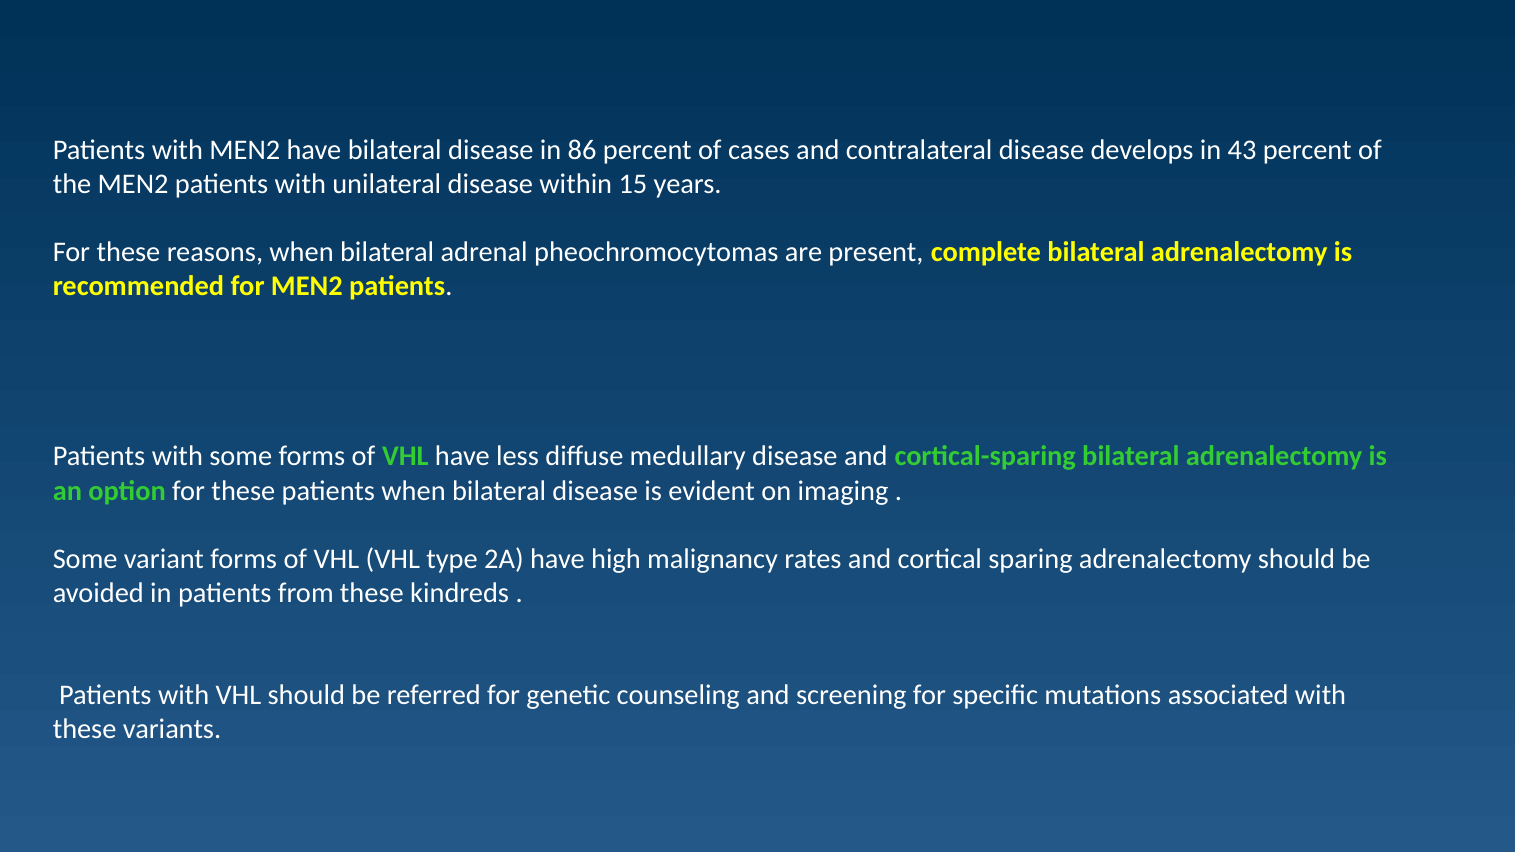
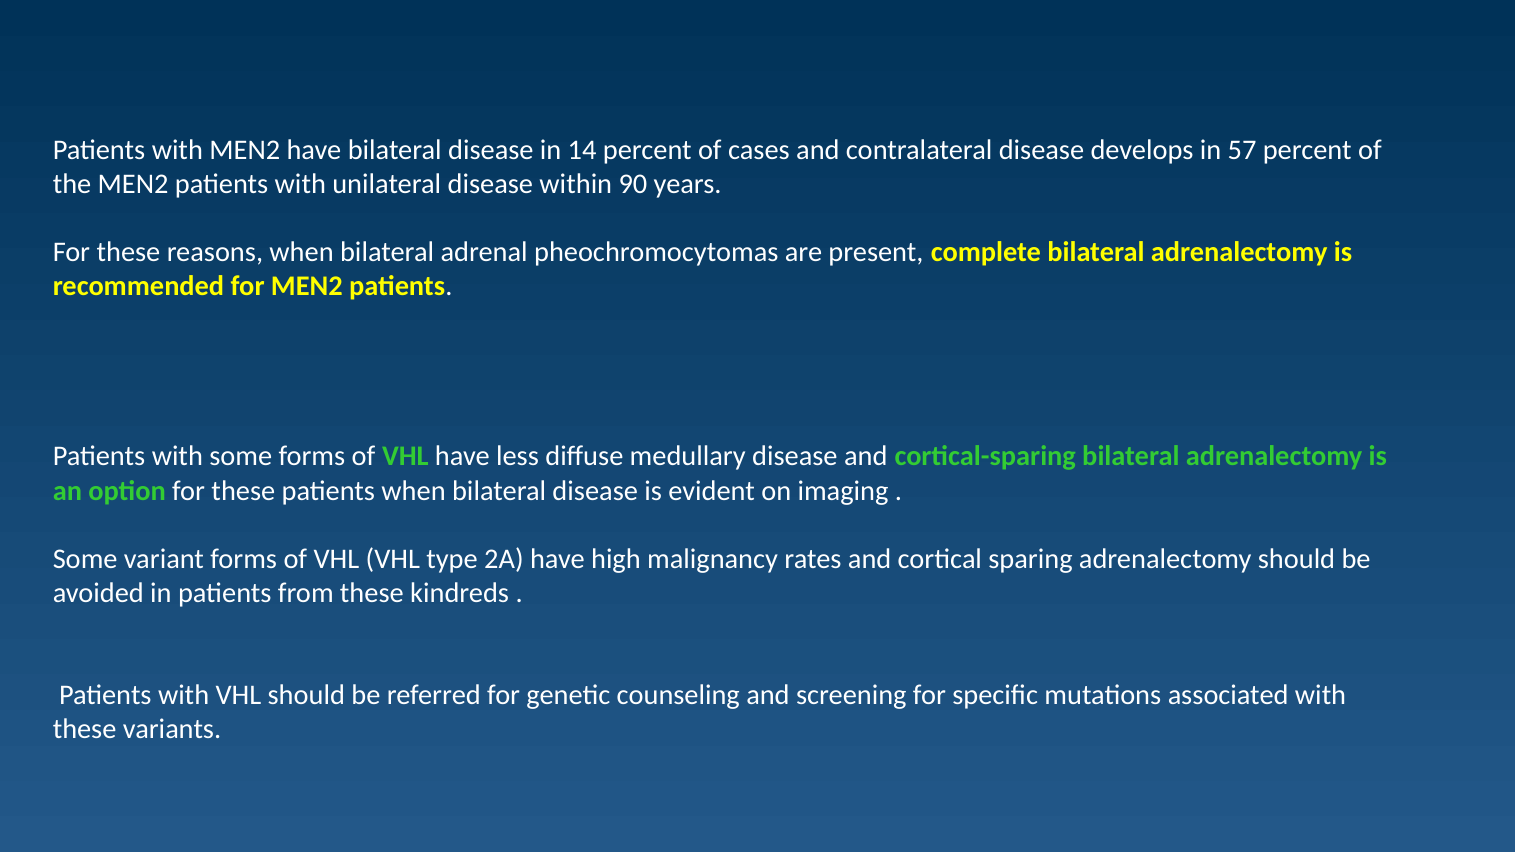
86: 86 -> 14 (582, 150)
43: 43 -> 57 (1242, 150)
15: 15 -> 90 (633, 184)
